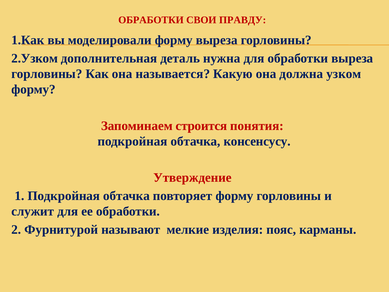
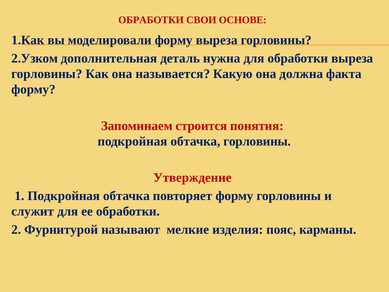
ПРАВДУ: ПРАВДУ -> ОСНОВЕ (243, 20)
узком: узком -> факта (344, 74)
обтачка консенсусу: консенсусу -> горловины (257, 141)
